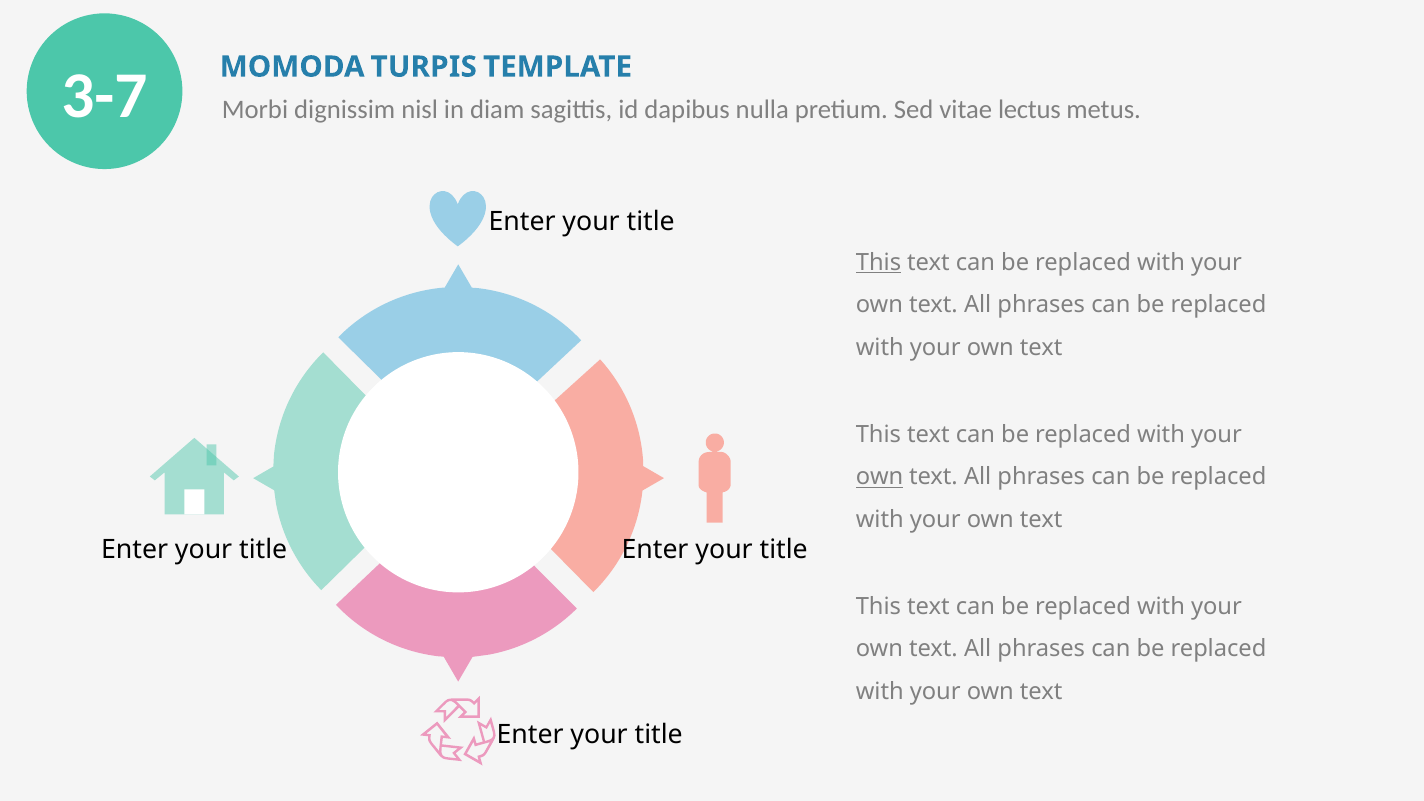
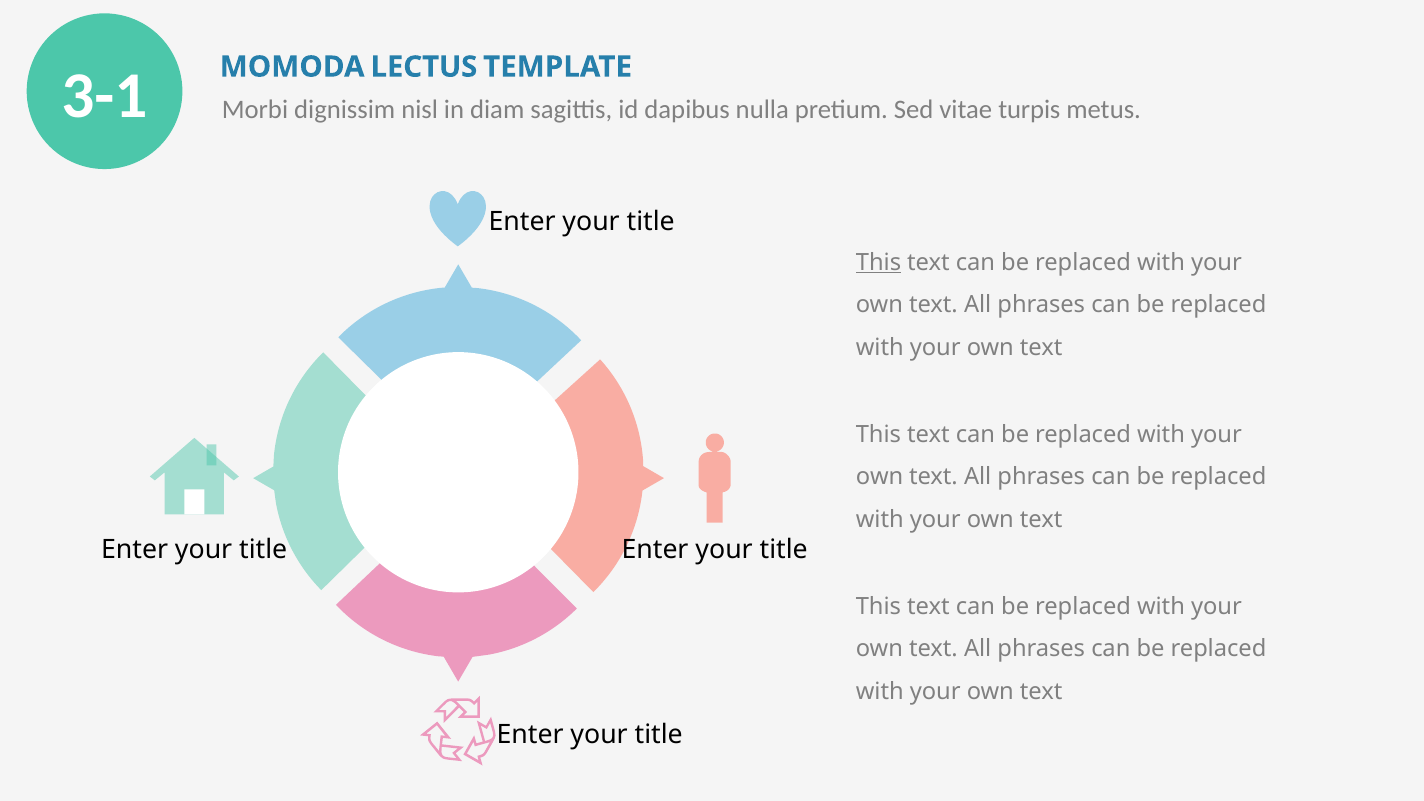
3-7: 3-7 -> 3-1 (104, 96)
TURPIS: TURPIS -> LECTUS (424, 67)
lectus: lectus -> turpis (1029, 110)
own underline: present -> none (880, 477)
